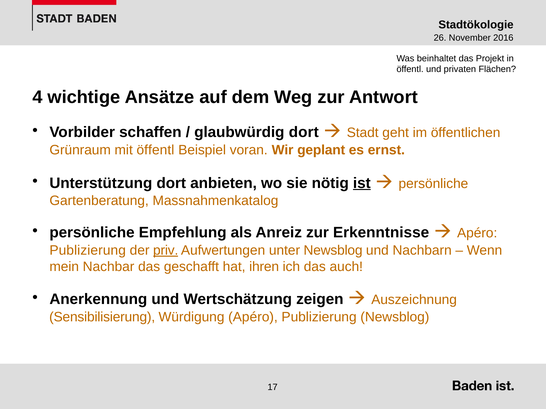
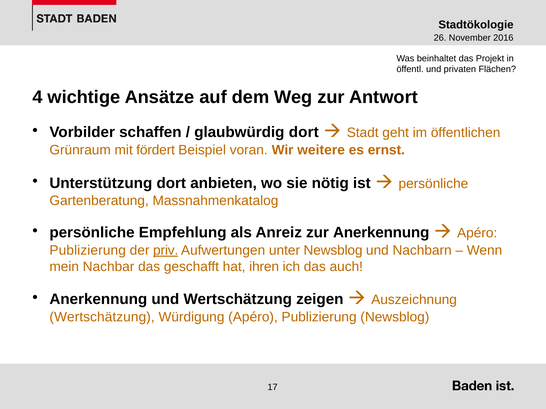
mit öffentl: öffentl -> fördert (156, 150)
geplant: geplant -> weitere (321, 150)
ist underline: present -> none (362, 183)
zur Erkenntnisse: Erkenntnisse -> Anerkennung (381, 233)
Sensibilisierung: Sensibilisierung -> Wertschätzung (102, 317)
